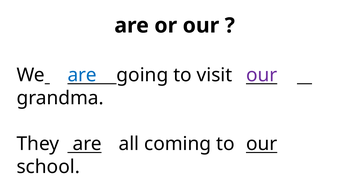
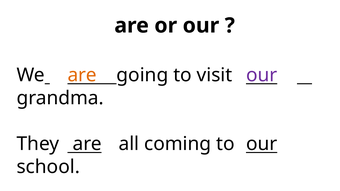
are colour: blue -> orange (82, 75)
